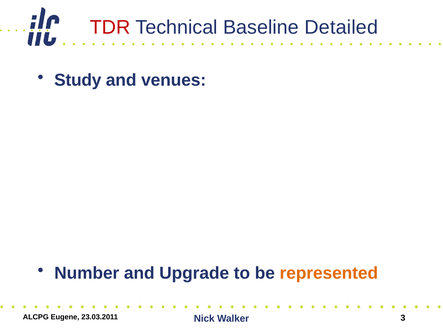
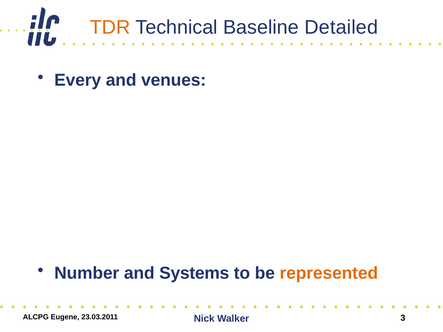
TDR colour: red -> orange (110, 27)
Study: Study -> Every (78, 80)
Upgrade: Upgrade -> Systems (194, 273)
